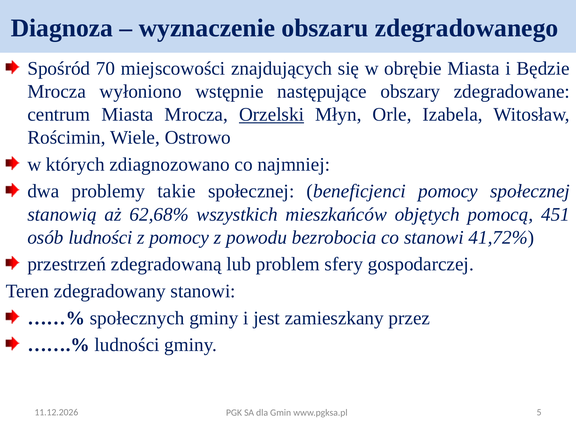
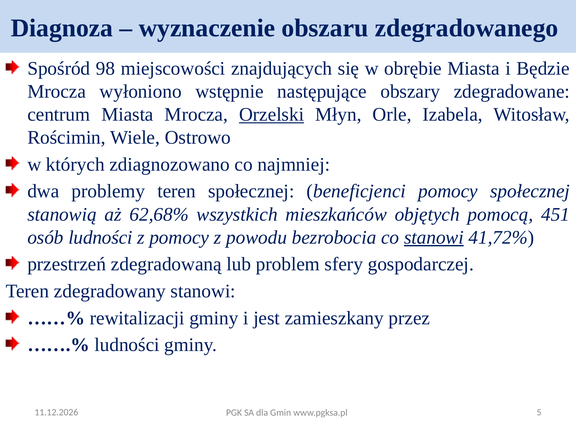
70: 70 -> 98 (106, 68)
problemy takie: takie -> teren (177, 191)
stanowi underline: none -> present (434, 237)
społecznych: społecznych -> rewitalizacji (137, 318)
